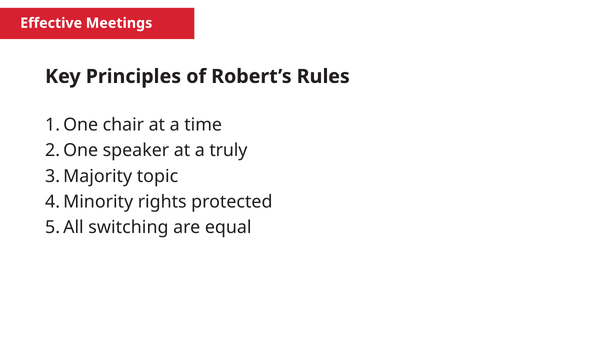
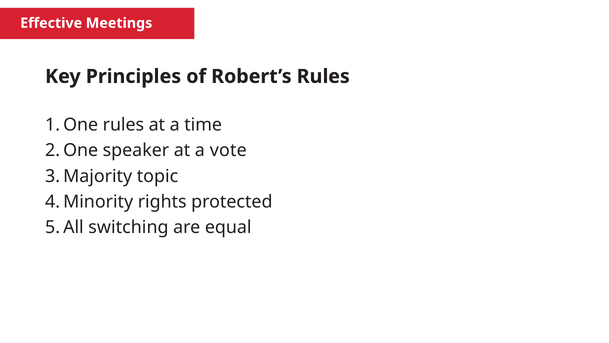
chair: chair -> rules (123, 125)
truly: truly -> vote (228, 150)
